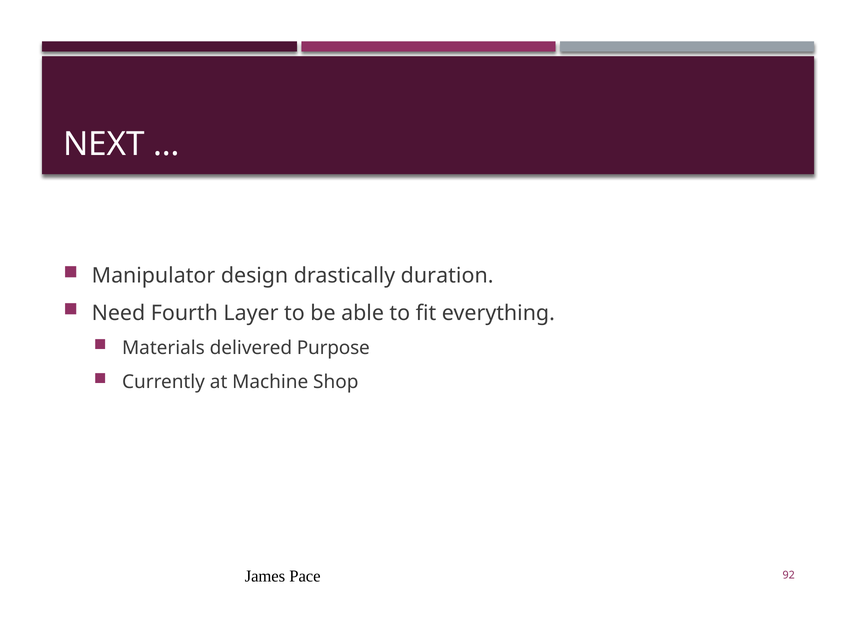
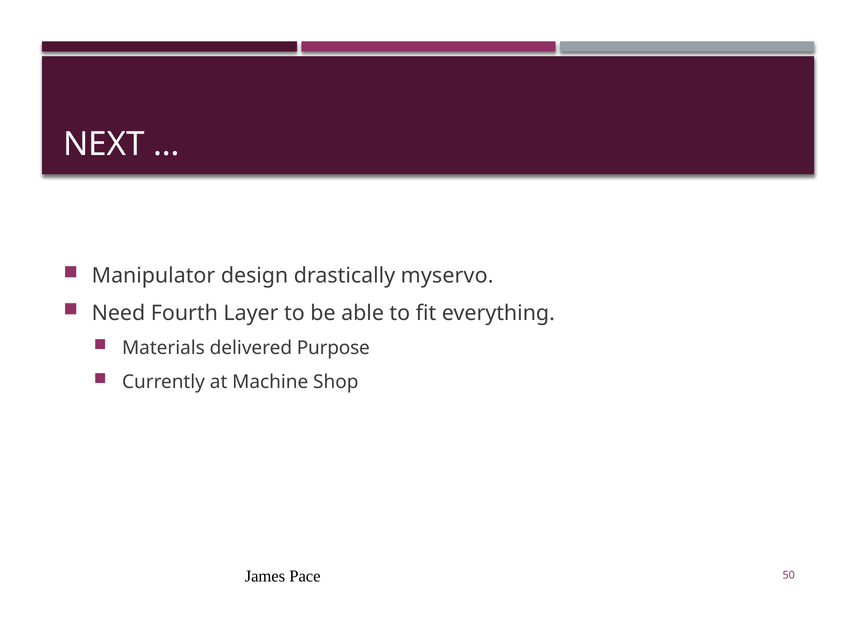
duration: duration -> myservo (447, 276)
92: 92 -> 50 (789, 575)
